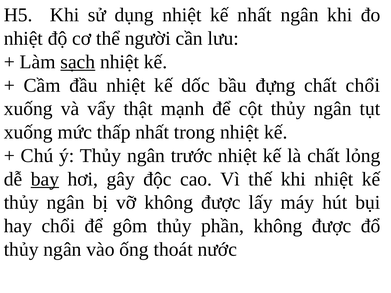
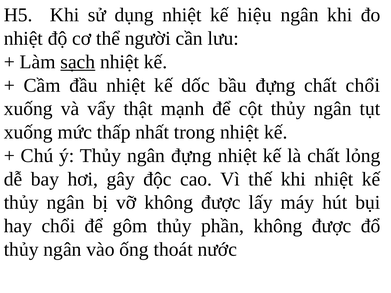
kế nhất: nhất -> hiệu (254, 15)
ngân trước: trước -> đựng (191, 156)
bay underline: present -> none (45, 179)
